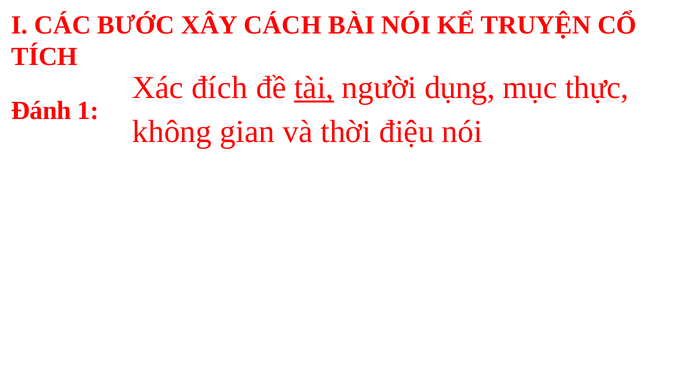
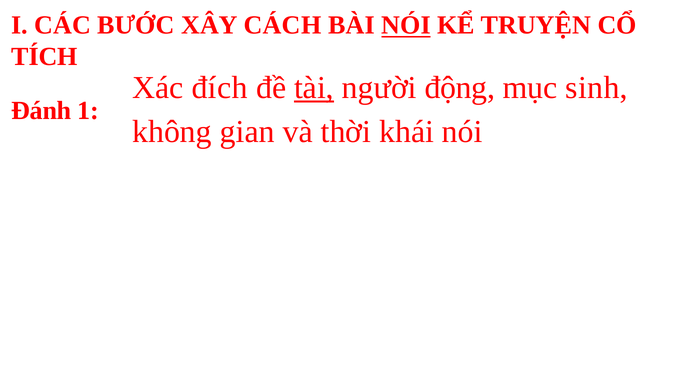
NÓI underline: none -> present (406, 25)
dụng: dụng -> động (460, 88)
thực: thực -> sinh (597, 88)
điệu: điệu -> khái (407, 132)
